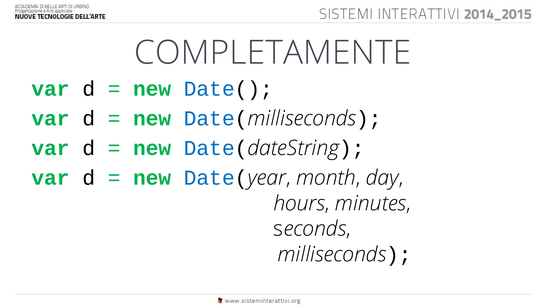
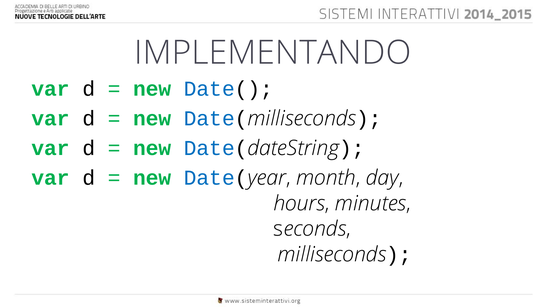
COMPLETAMENTE: COMPLETAMENTE -> IMPLEMENTANDO (273, 53)
